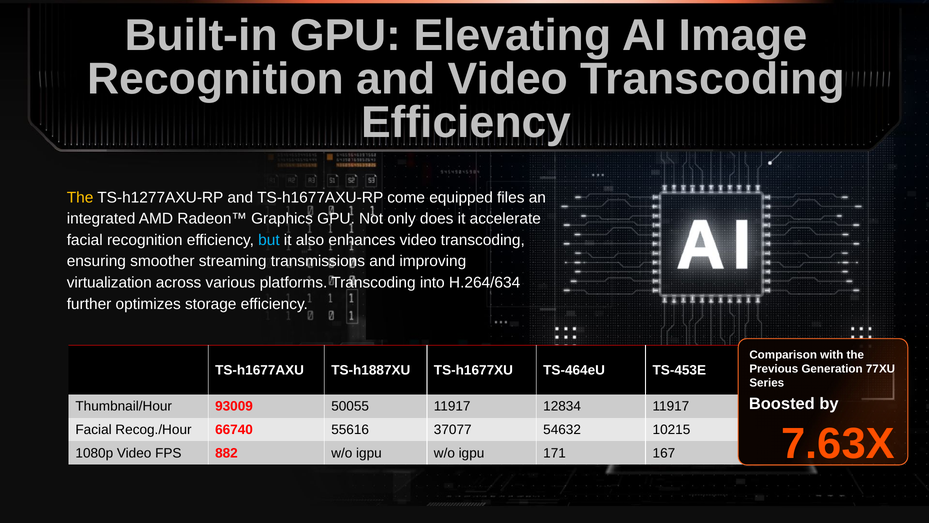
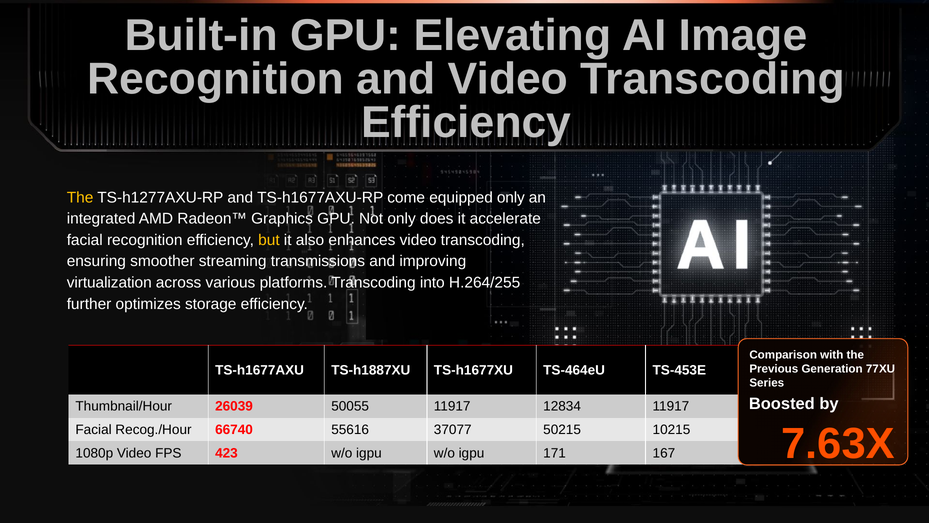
equipped files: files -> only (511, 197)
but colour: light blue -> yellow (269, 240)
H.264/634: H.264/634 -> H.264/255 (485, 282)
93009: 93009 -> 26039 (234, 406)
54632: 54632 -> 50215 (562, 429)
882: 882 -> 423 (226, 453)
